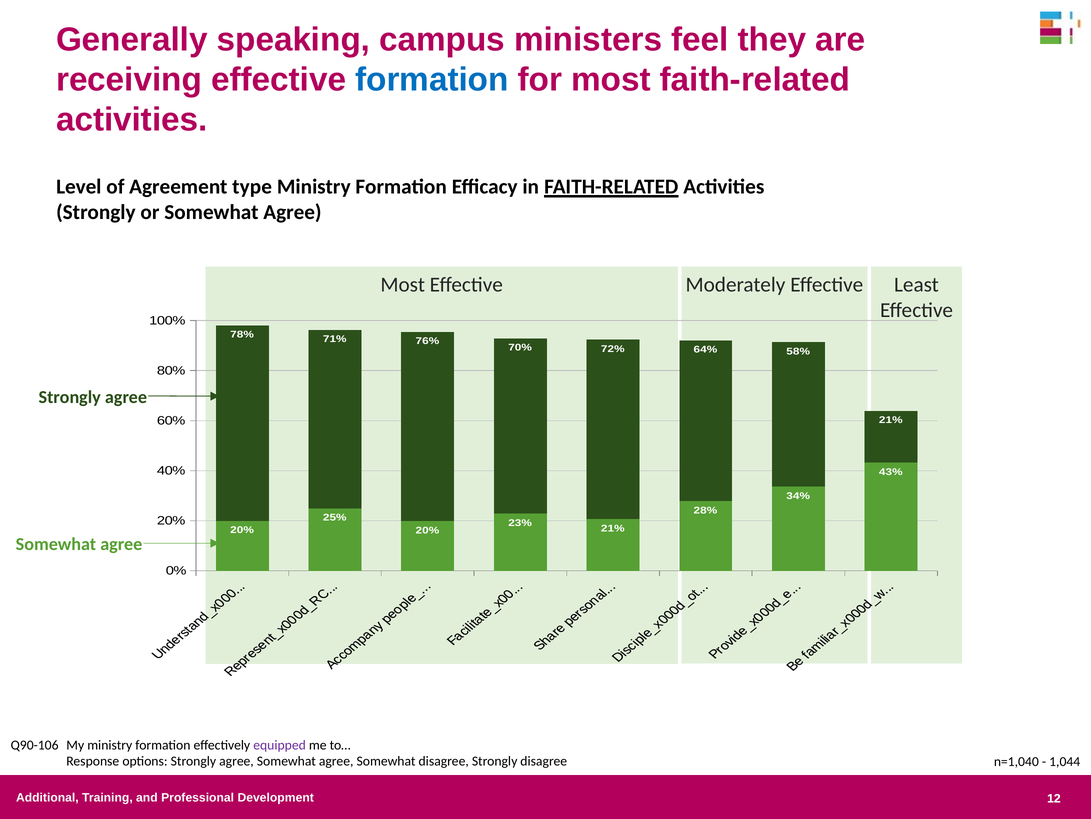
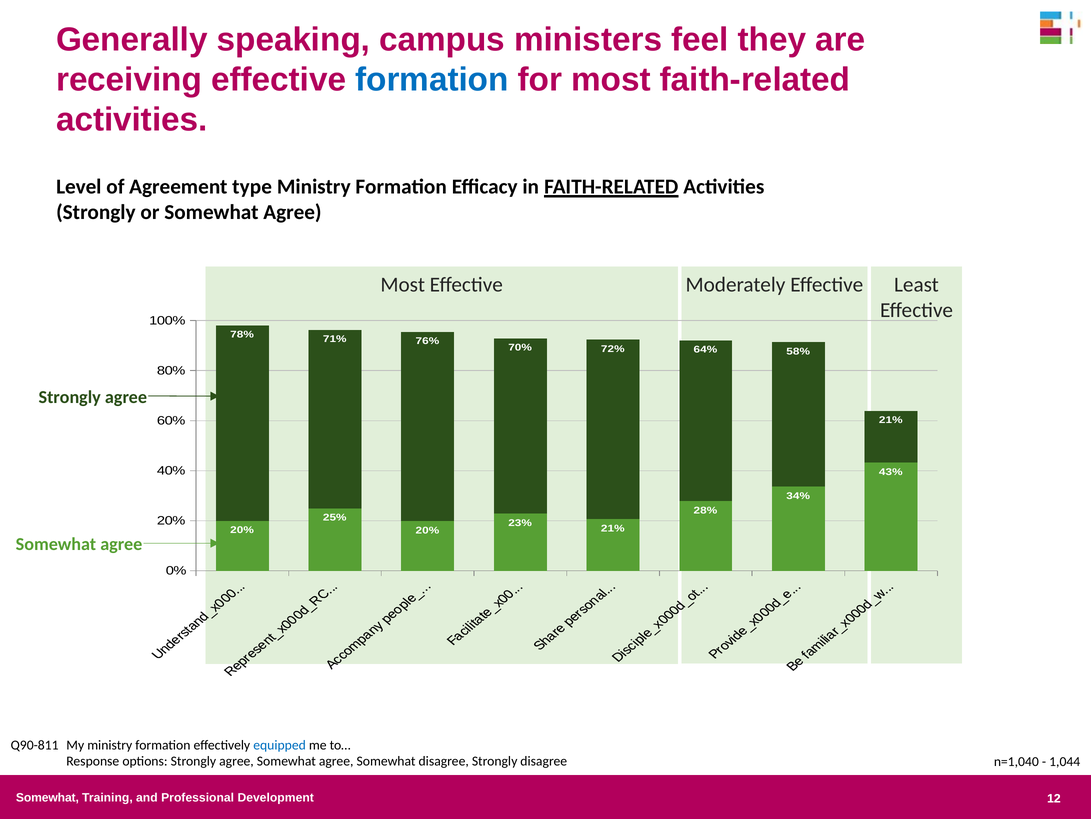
Q90-106: Q90-106 -> Q90-811 (35, 744)
equipped colour: purple -> blue (280, 744)
Additional: Additional -> Somewhat (47, 797)
